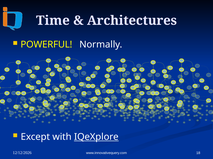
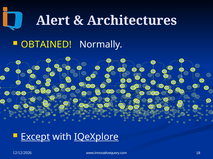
Time: Time -> Alert (53, 21)
POWERFUL: POWERFUL -> OBTAINED (46, 45)
Except underline: none -> present (35, 137)
